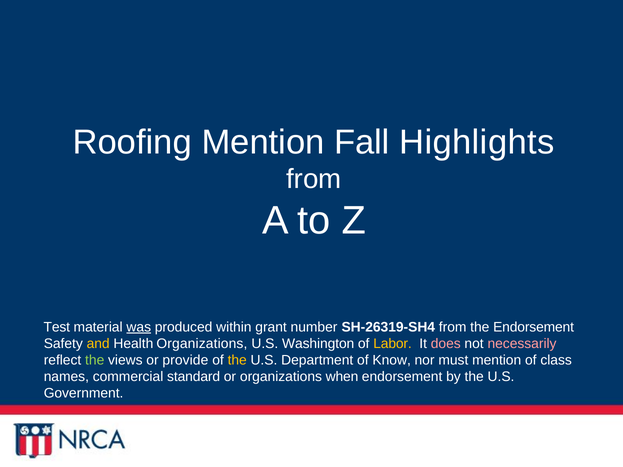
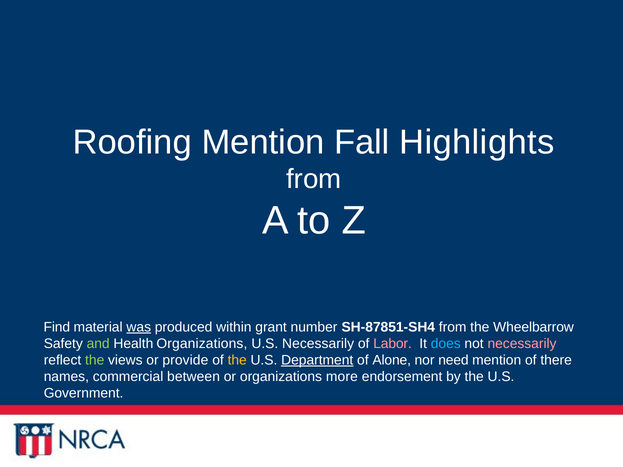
Test: Test -> Find (57, 327)
SH-26319-SH4: SH-26319-SH4 -> SH-87851-SH4 (388, 327)
the Endorsement: Endorsement -> Wheelbarrow (534, 327)
and colour: yellow -> light green (98, 344)
U.S Washington: Washington -> Necessarily (318, 344)
Labor colour: yellow -> pink (393, 344)
does colour: pink -> light blue (446, 344)
Department underline: none -> present (317, 360)
Know: Know -> Alone (392, 360)
must: must -> need (453, 360)
class: class -> there (556, 360)
standard: standard -> between (194, 377)
when: when -> more (342, 377)
